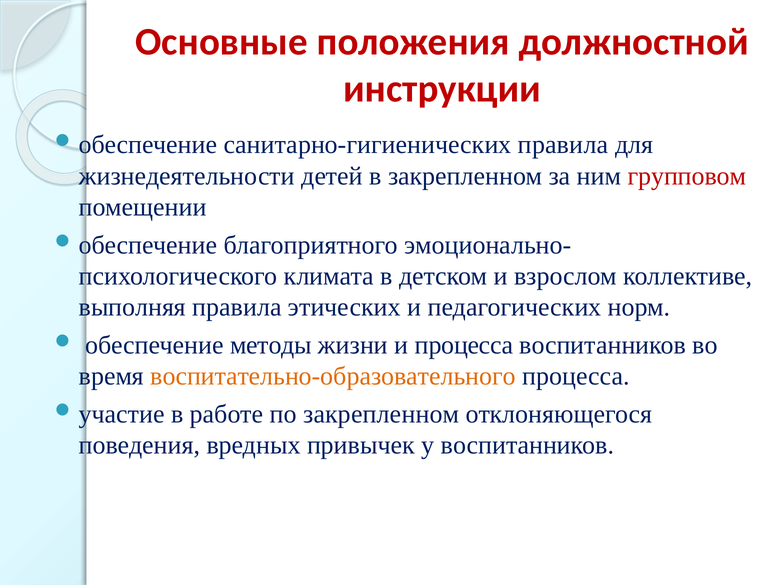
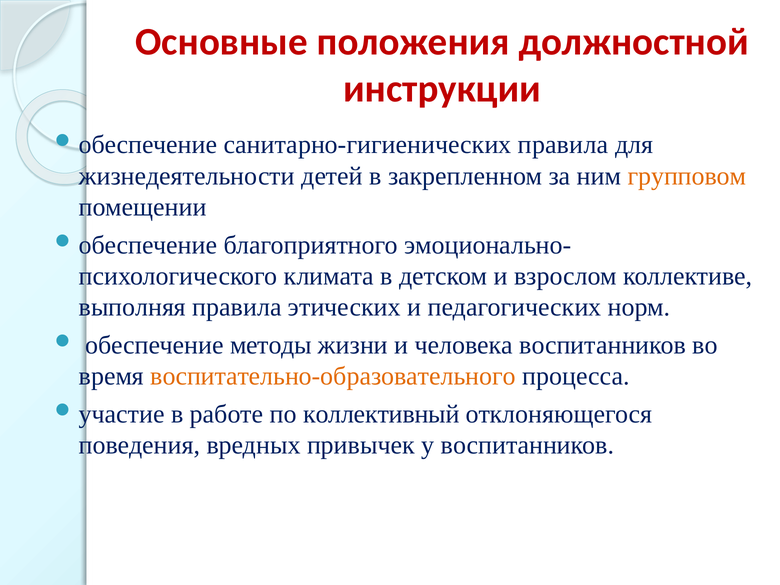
групповом colour: red -> orange (687, 176)
и процесса: процесса -> человека (464, 345)
по закрепленном: закрепленном -> коллективный (381, 414)
